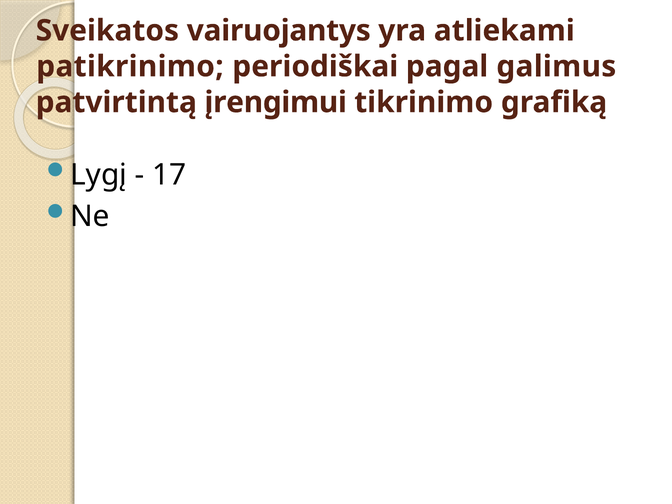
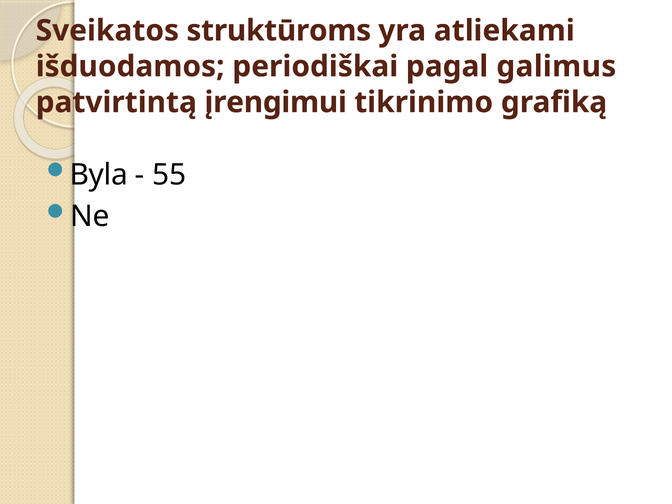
vairuojantys: vairuojantys -> struktūroms (279, 31)
patikrinimo: patikrinimo -> išduodamos (130, 66)
Lygį: Lygį -> Byla (99, 175)
17: 17 -> 55 (169, 175)
